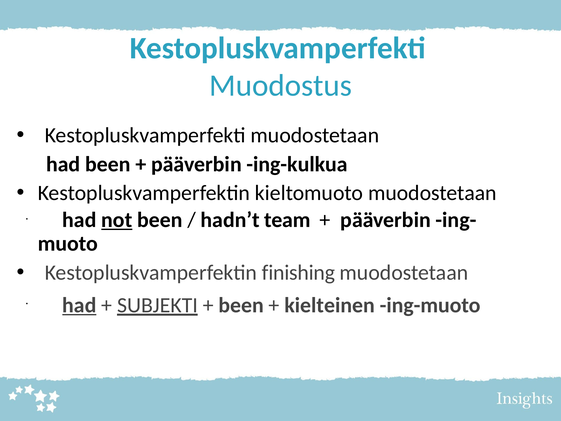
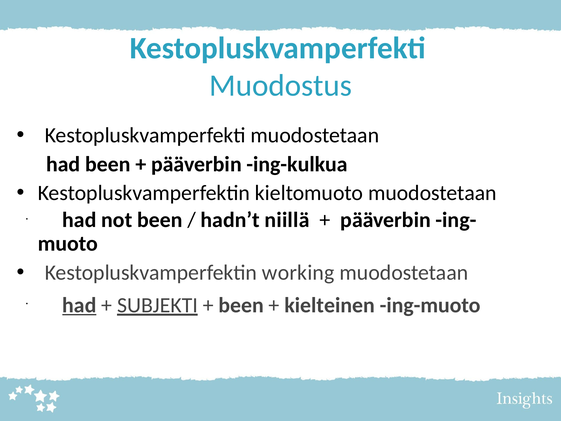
not underline: present -> none (117, 220)
team: team -> niillä (287, 220)
finishing: finishing -> working (298, 273)
